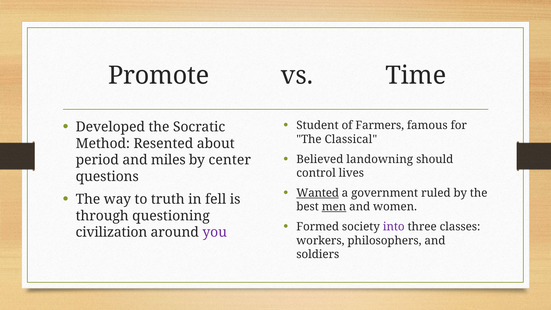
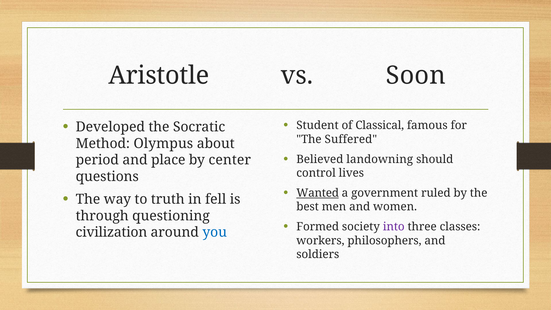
Promote: Promote -> Aristotle (159, 76)
Time: Time -> Soon (416, 76)
Farmers: Farmers -> Classical (380, 125)
Classical: Classical -> Suffered (351, 139)
Resented: Resented -> Olympus (163, 144)
miles: miles -> place (168, 160)
men underline: present -> none (334, 207)
you colour: purple -> blue (215, 232)
